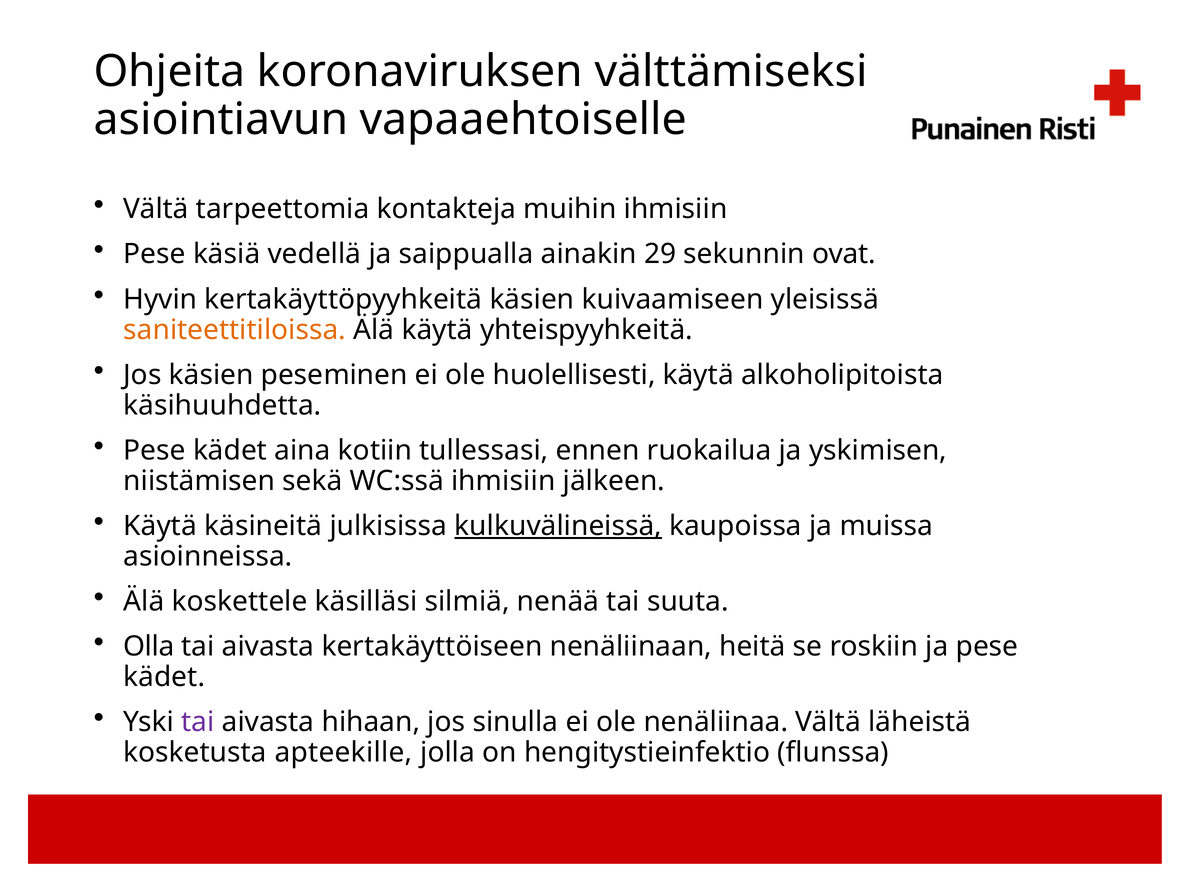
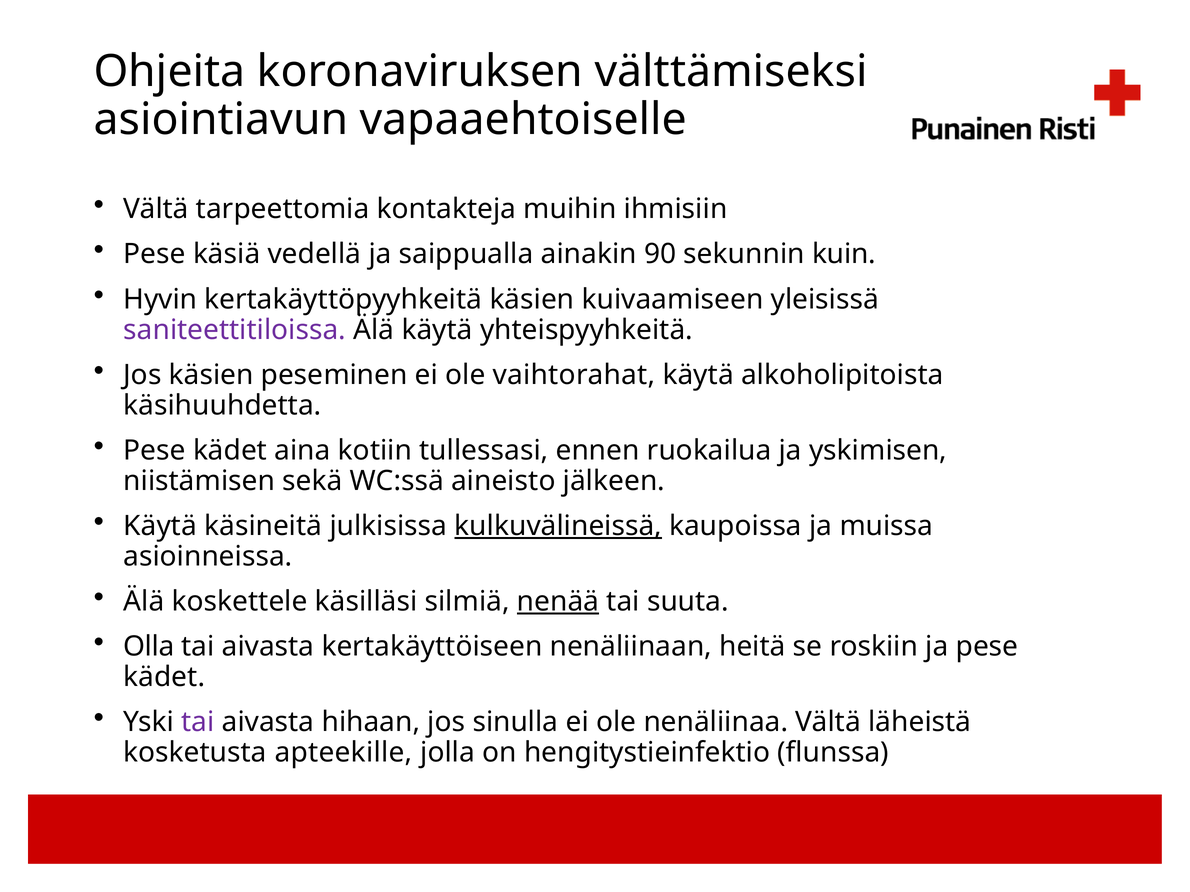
29: 29 -> 90 (660, 254)
ovat: ovat -> kuin (844, 254)
saniteettitiloissa colour: orange -> purple (235, 330)
huolellisesti: huolellisesti -> vaihtorahat (574, 375)
WC:ssä ihmisiin: ihmisiin -> aineisto (503, 481)
nenää underline: none -> present (558, 602)
